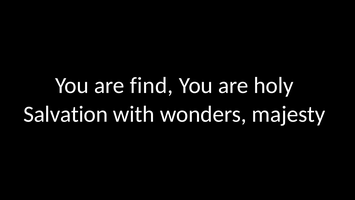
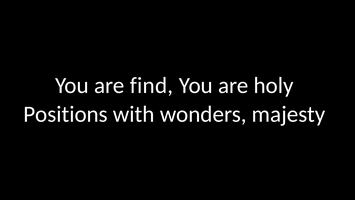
Salvation: Salvation -> Positions (66, 114)
